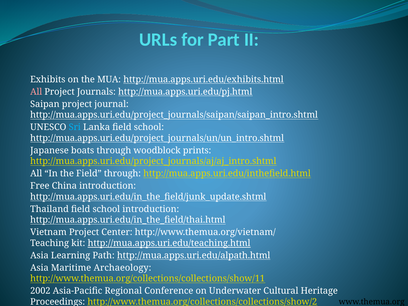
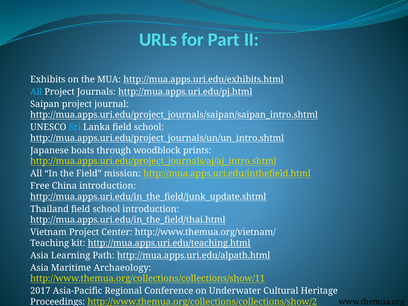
All colour: pink -> light blue (36, 92)
Field through: through -> mission (122, 174)
2002: 2002 -> 2017 (40, 291)
